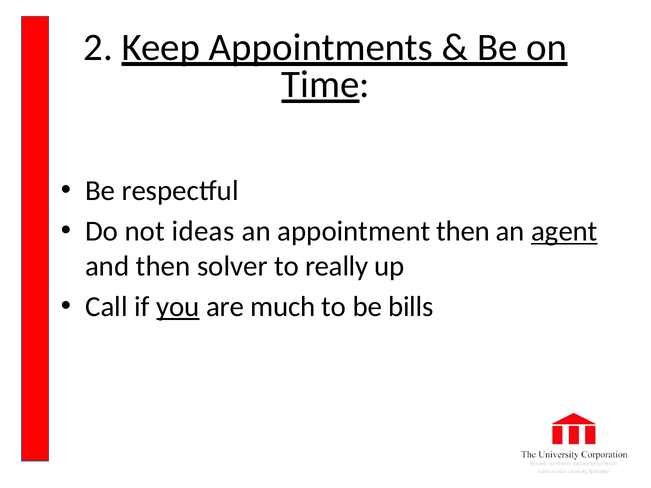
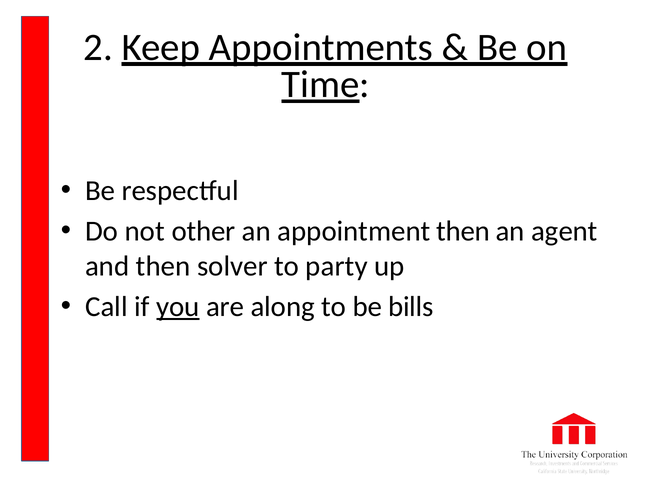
ideas: ideas -> other (203, 231)
agent underline: present -> none (564, 231)
really: really -> party (336, 266)
much: much -> along (283, 307)
